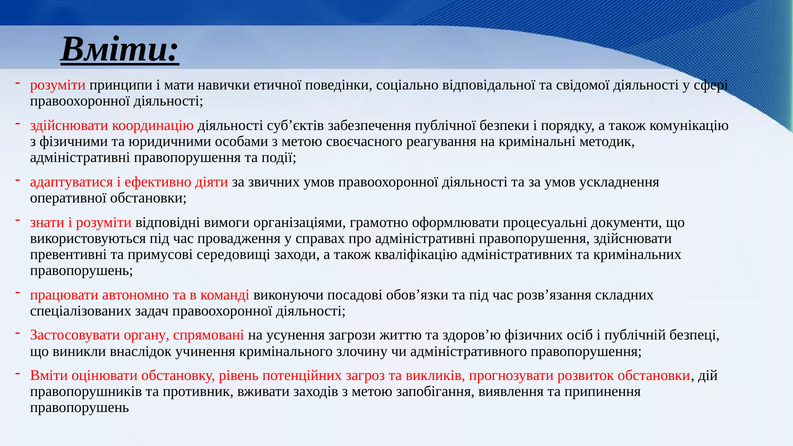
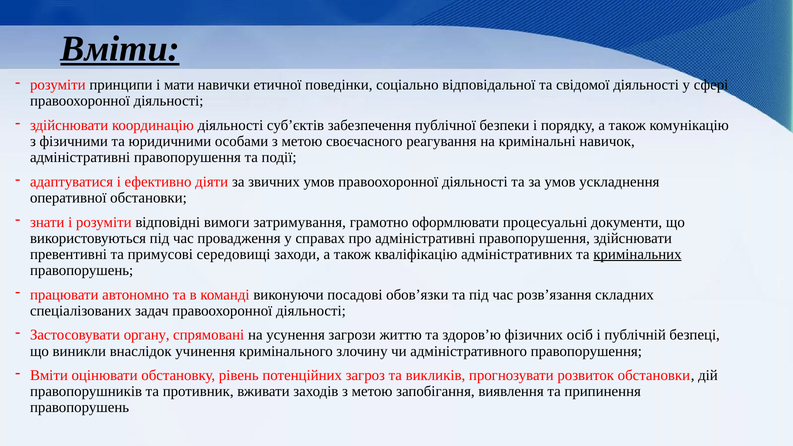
методик: методик -> навичок (607, 141)
організаціями: організаціями -> затримування (300, 222)
кримінальних underline: none -> present (637, 254)
